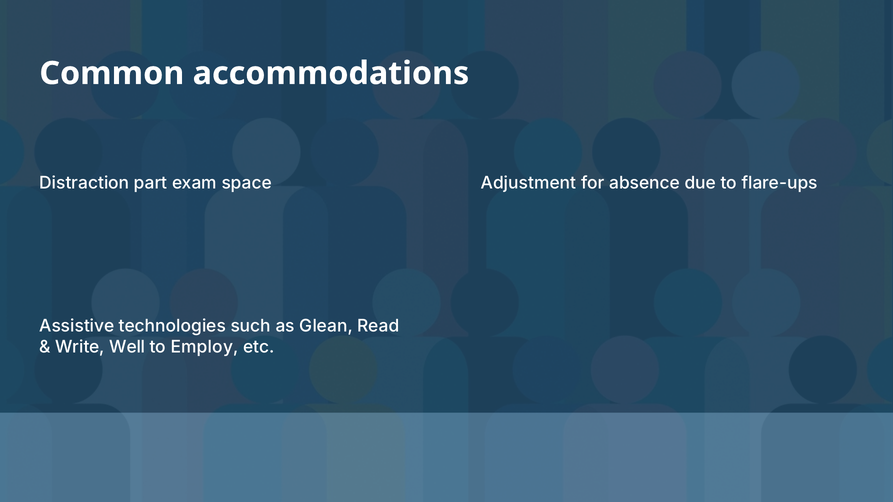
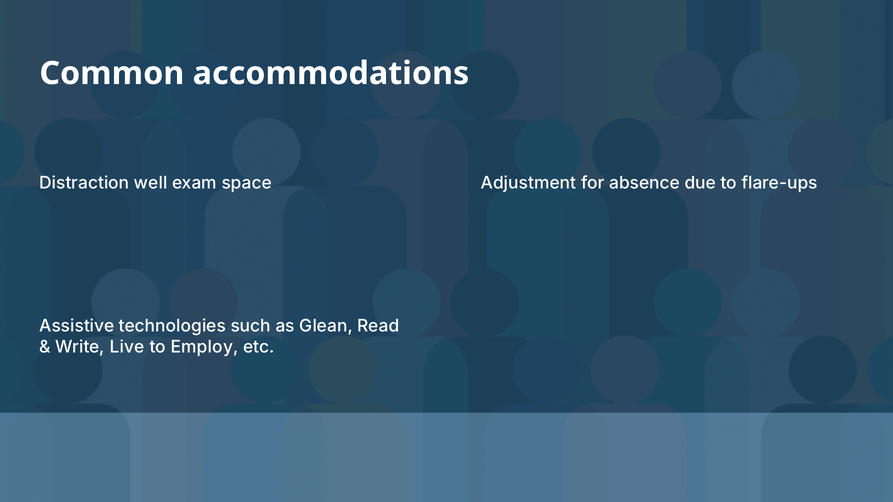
part: part -> well (151, 183)
Well: Well -> Live (127, 347)
